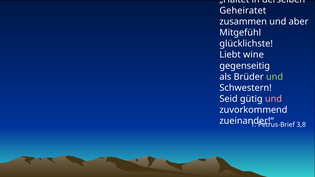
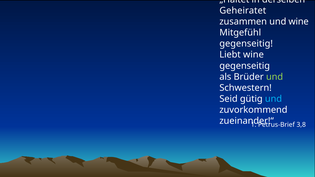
und aber: aber -> wine (299, 22)
glücklichste: glücklichste -> gegenseitig (246, 44)
und colour: pink -> light blue (273, 99)
